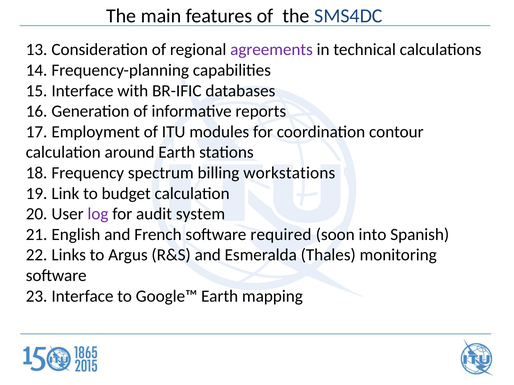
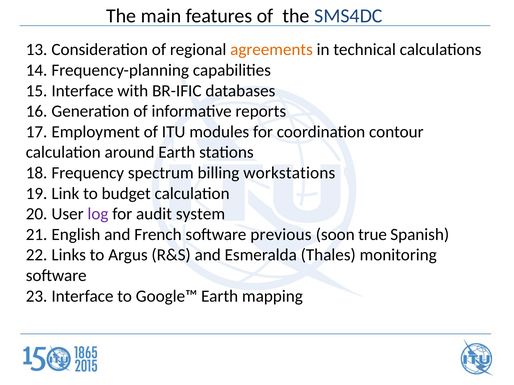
agreements colour: purple -> orange (271, 50)
required: required -> previous (281, 235)
into: into -> true (373, 235)
